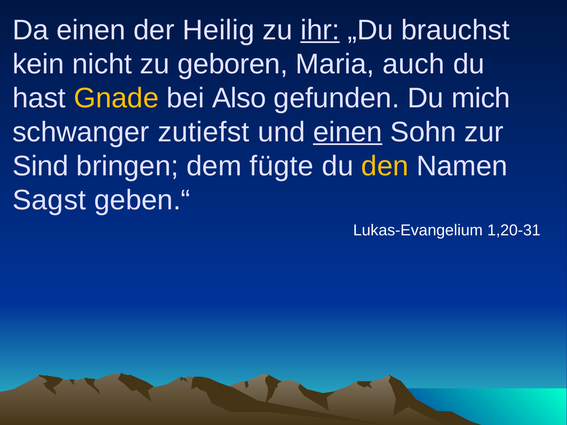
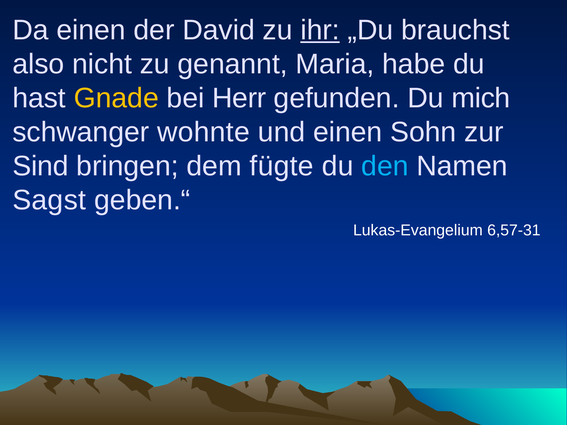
Heilig: Heilig -> David (219, 30)
kein: kein -> also (38, 64)
geboren: geboren -> genannt (233, 64)
auch: auch -> habe (414, 64)
Also: Also -> Herr (239, 98)
zutiefst: zutiefst -> wohnte (204, 132)
einen underline: present -> none (348, 132)
den colour: yellow -> light blue (385, 166)
1,20-31: 1,20-31 -> 6,57-31 (514, 230)
